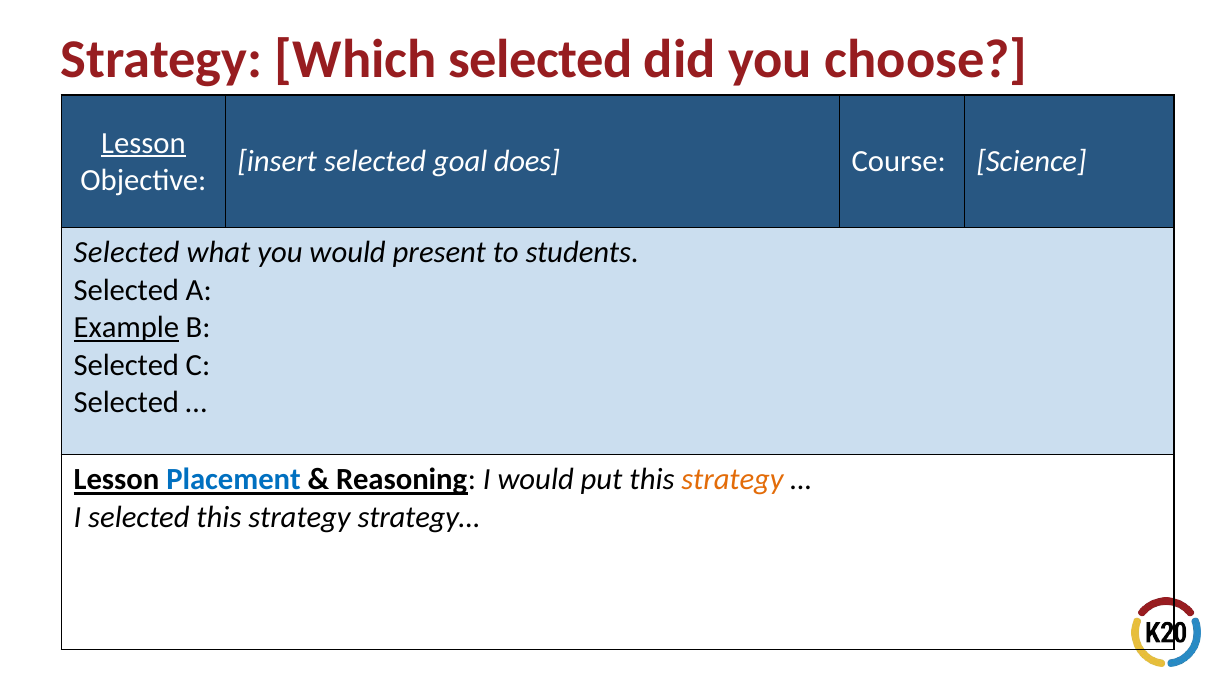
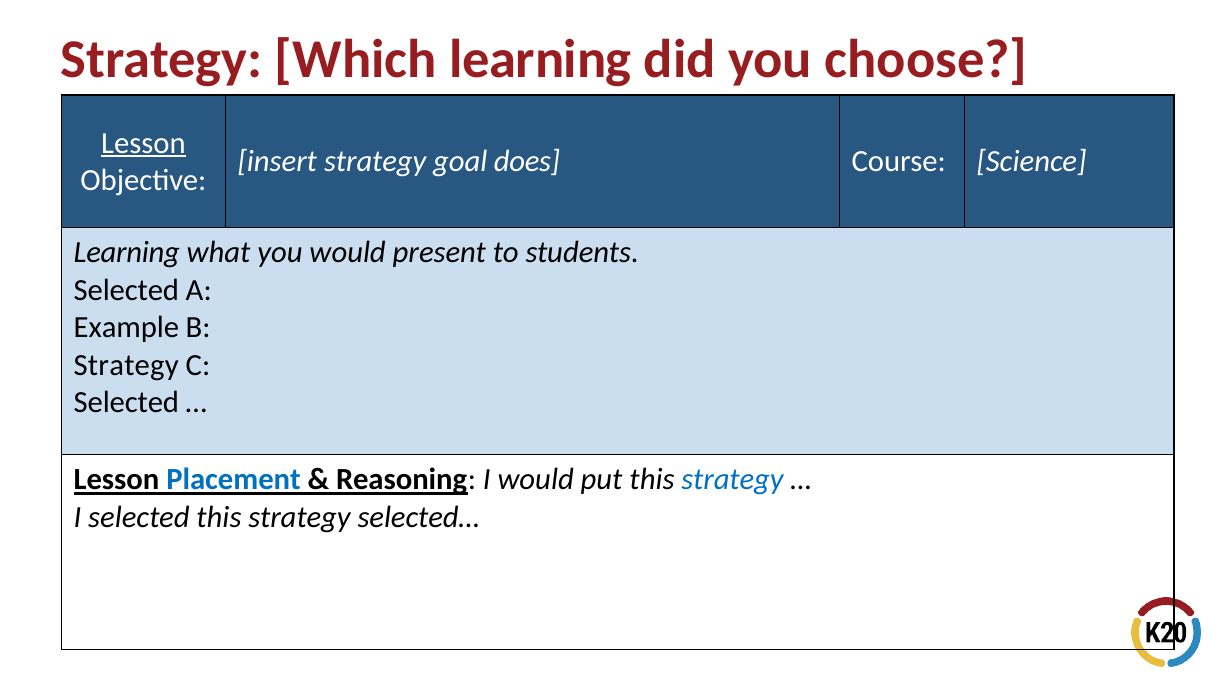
Which selected: selected -> learning (541, 59)
insert selected: selected -> strategy (375, 162)
Selected: Selected -> Learning (127, 253)
Example underline: present -> none (126, 328)
Selected: Selected -> Strategy (126, 365)
strategy colour: orange -> blue (732, 480)
strategy…: strategy… -> selected… (419, 517)
